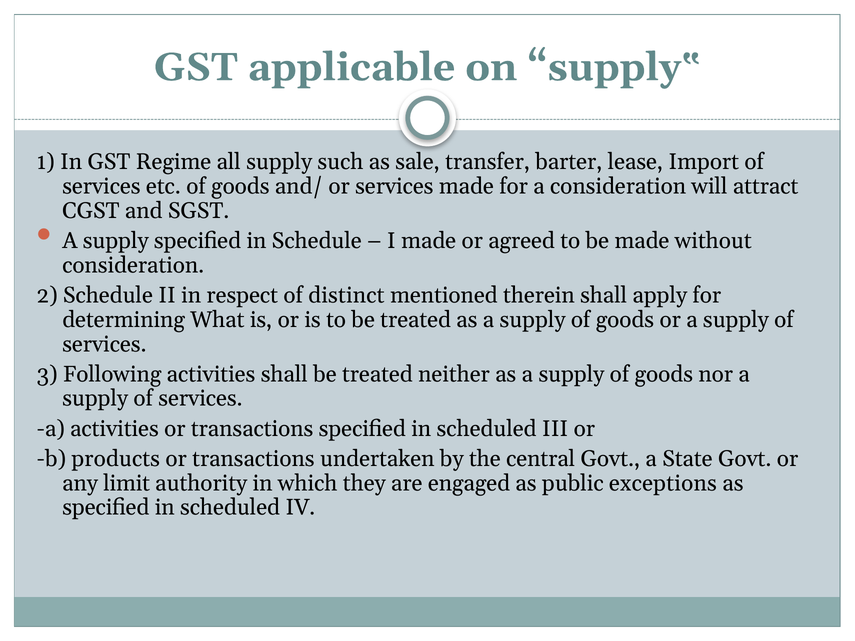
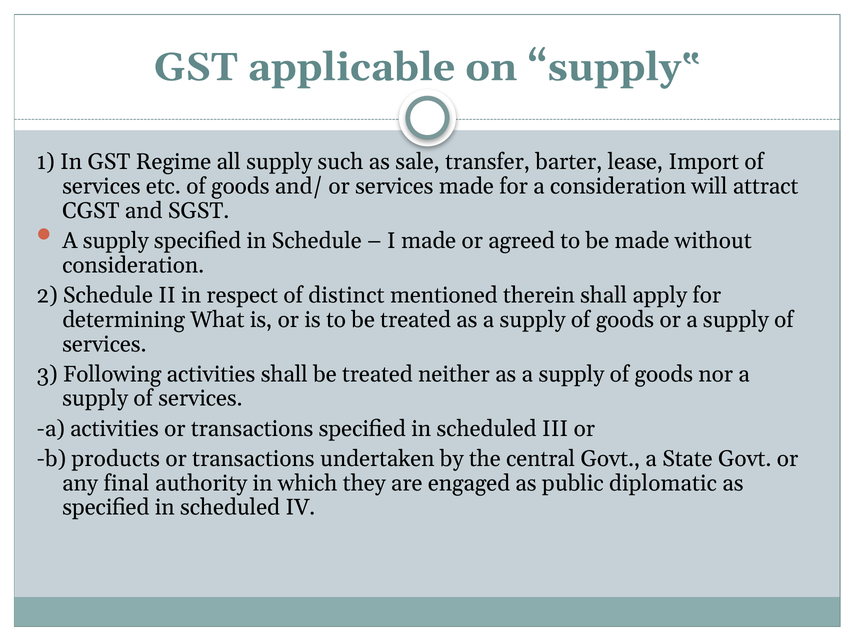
limit: limit -> final (126, 483)
exceptions: exceptions -> diplomatic (663, 483)
